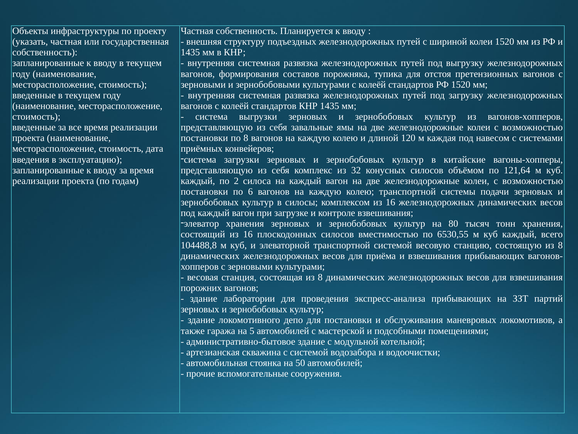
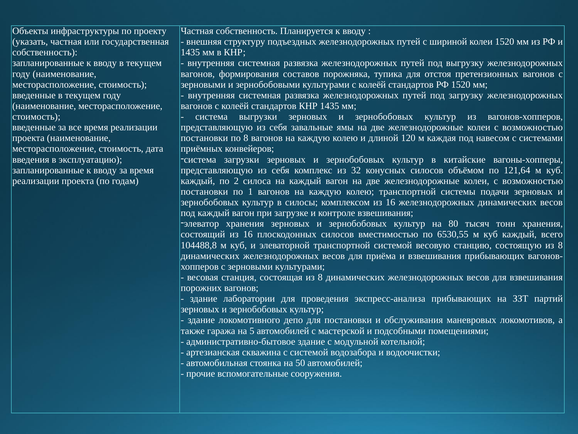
6: 6 -> 1 (250, 191)
